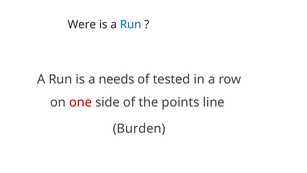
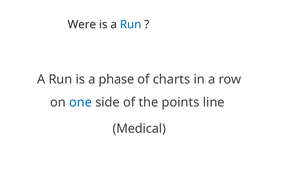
needs: needs -> phase (116, 79)
tested: tested -> charts (172, 79)
one colour: red -> blue (81, 102)
Burden: Burden -> Medical (139, 128)
